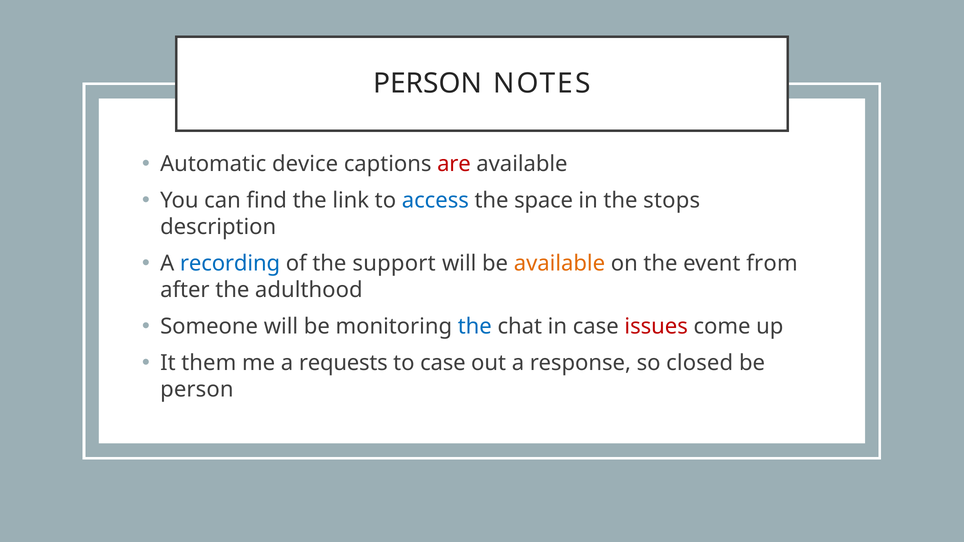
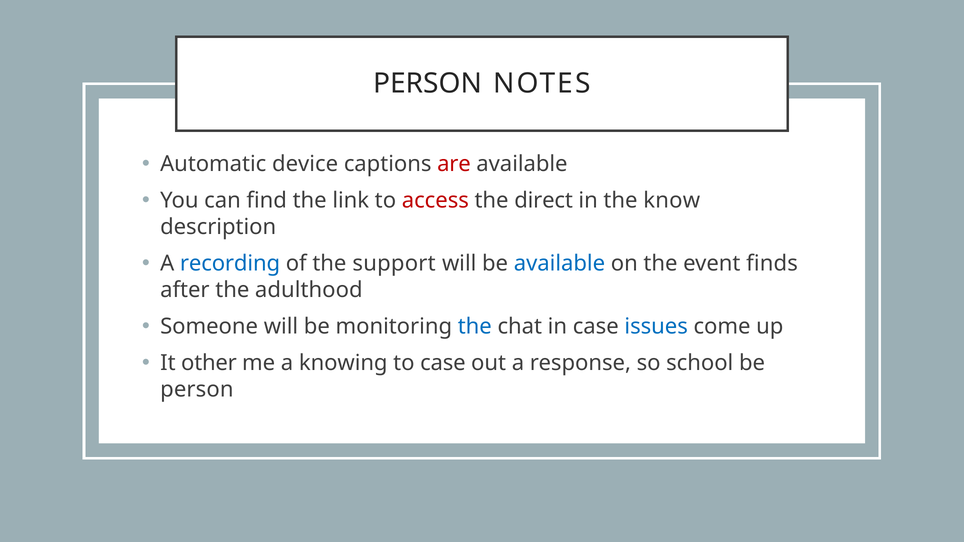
access colour: blue -> red (435, 201)
space: space -> direct (544, 201)
stops: stops -> know (672, 201)
available colour: orange -> blue (559, 264)
from: from -> finds (772, 264)
issues colour: red -> blue (656, 327)
them: them -> other (209, 363)
requests: requests -> knowing (343, 363)
closed: closed -> school (700, 363)
